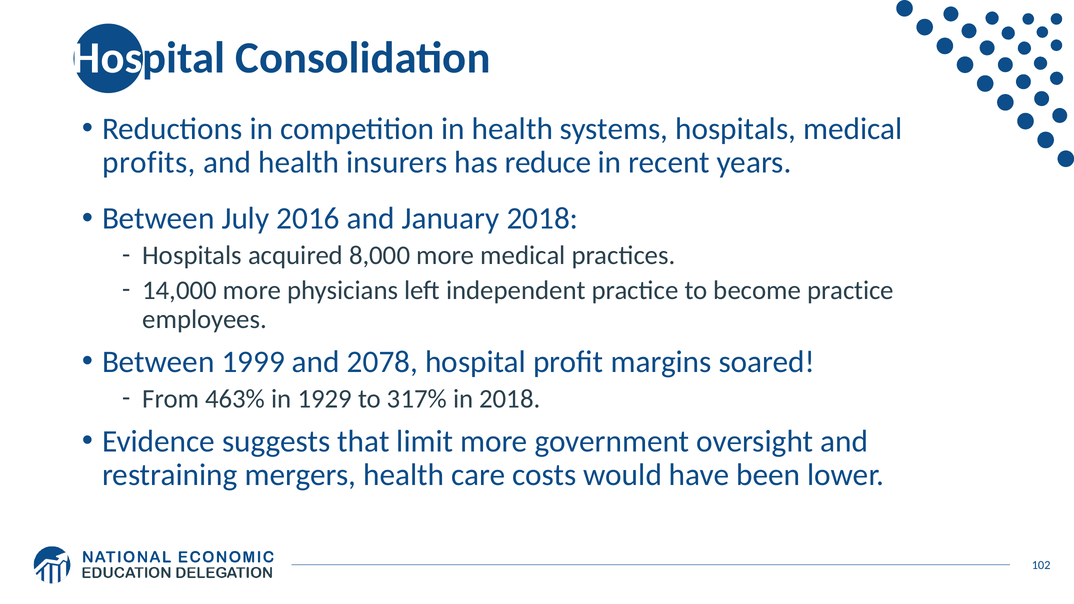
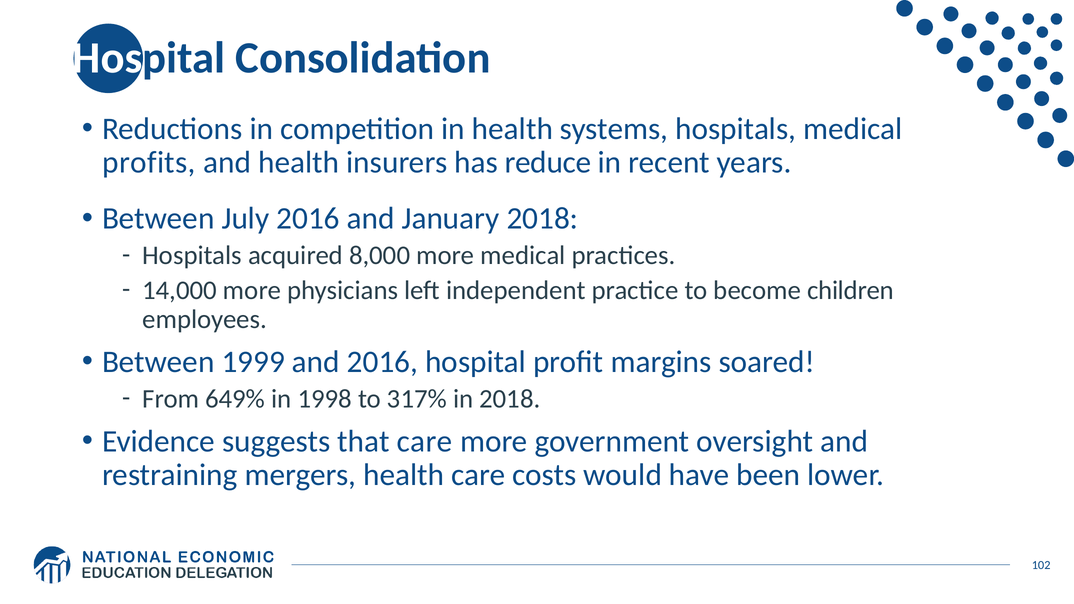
become practice: practice -> children (851, 290)
and 2078: 2078 -> 2016 (382, 362)
463%: 463% -> 649% (235, 399)
1929: 1929 -> 1998 (325, 399)
that limit: limit -> care (425, 441)
